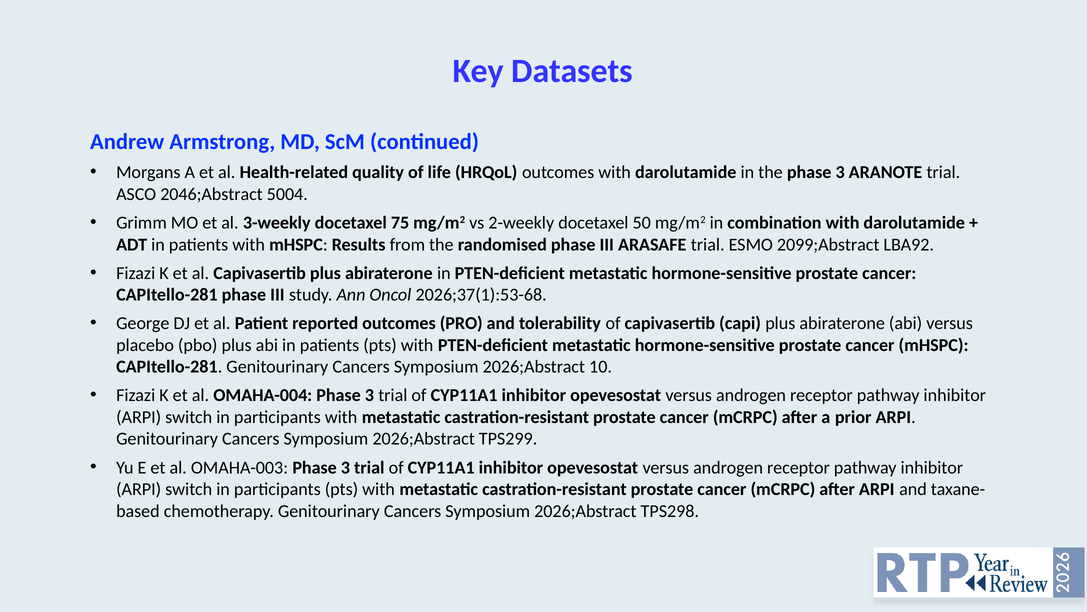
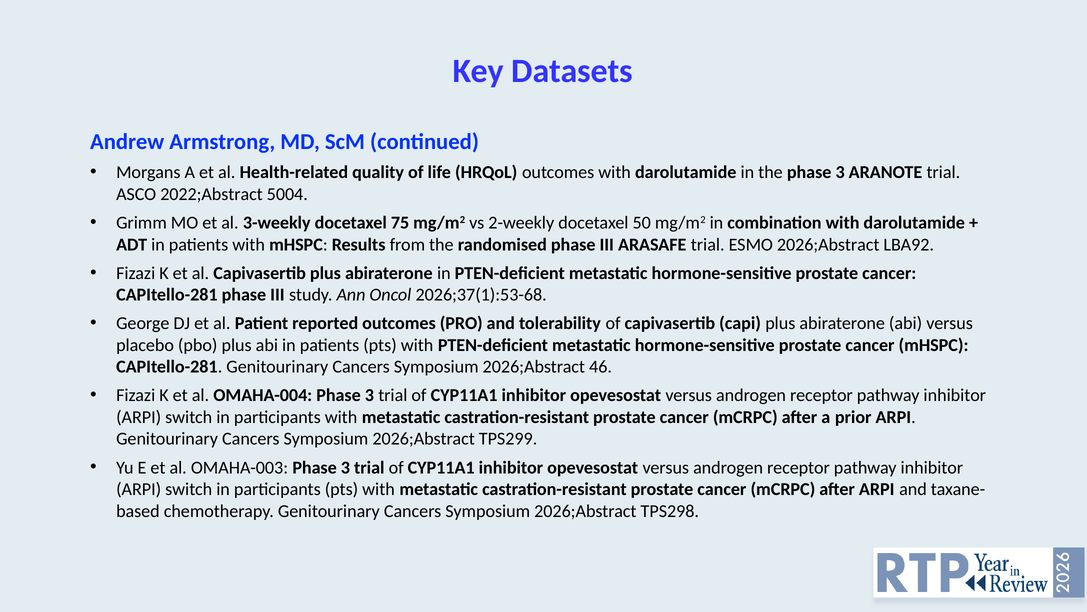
2046;Abstract: 2046;Abstract -> 2022;Abstract (212, 194)
ESMO 2099;Abstract: 2099;Abstract -> 2026;Abstract (828, 244)
10: 10 -> 46 (601, 367)
